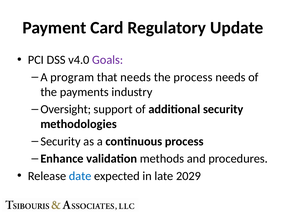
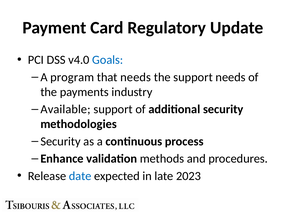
Goals colour: purple -> blue (108, 60)
the process: process -> support (193, 77)
Oversight: Oversight -> Available (66, 109)
2029: 2029 -> 2023 (188, 176)
